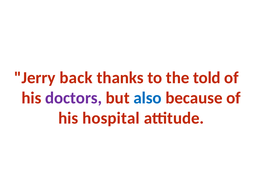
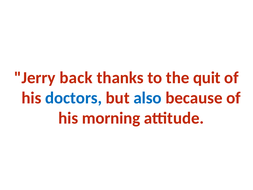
told: told -> quit (207, 78)
doctors colour: purple -> blue (74, 98)
hospital: hospital -> morning (111, 118)
